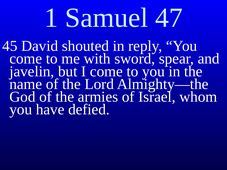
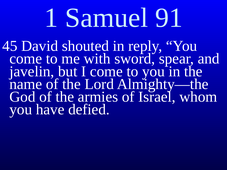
47: 47 -> 91 (169, 18)
